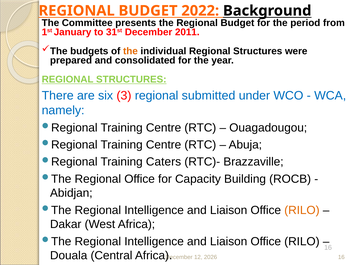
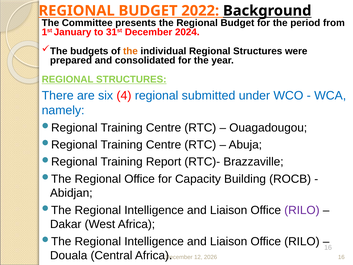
2011: 2011 -> 2024 (187, 32)
3: 3 -> 4 (124, 96)
Caters: Caters -> Report (164, 162)
RILO colour: orange -> purple (302, 210)
